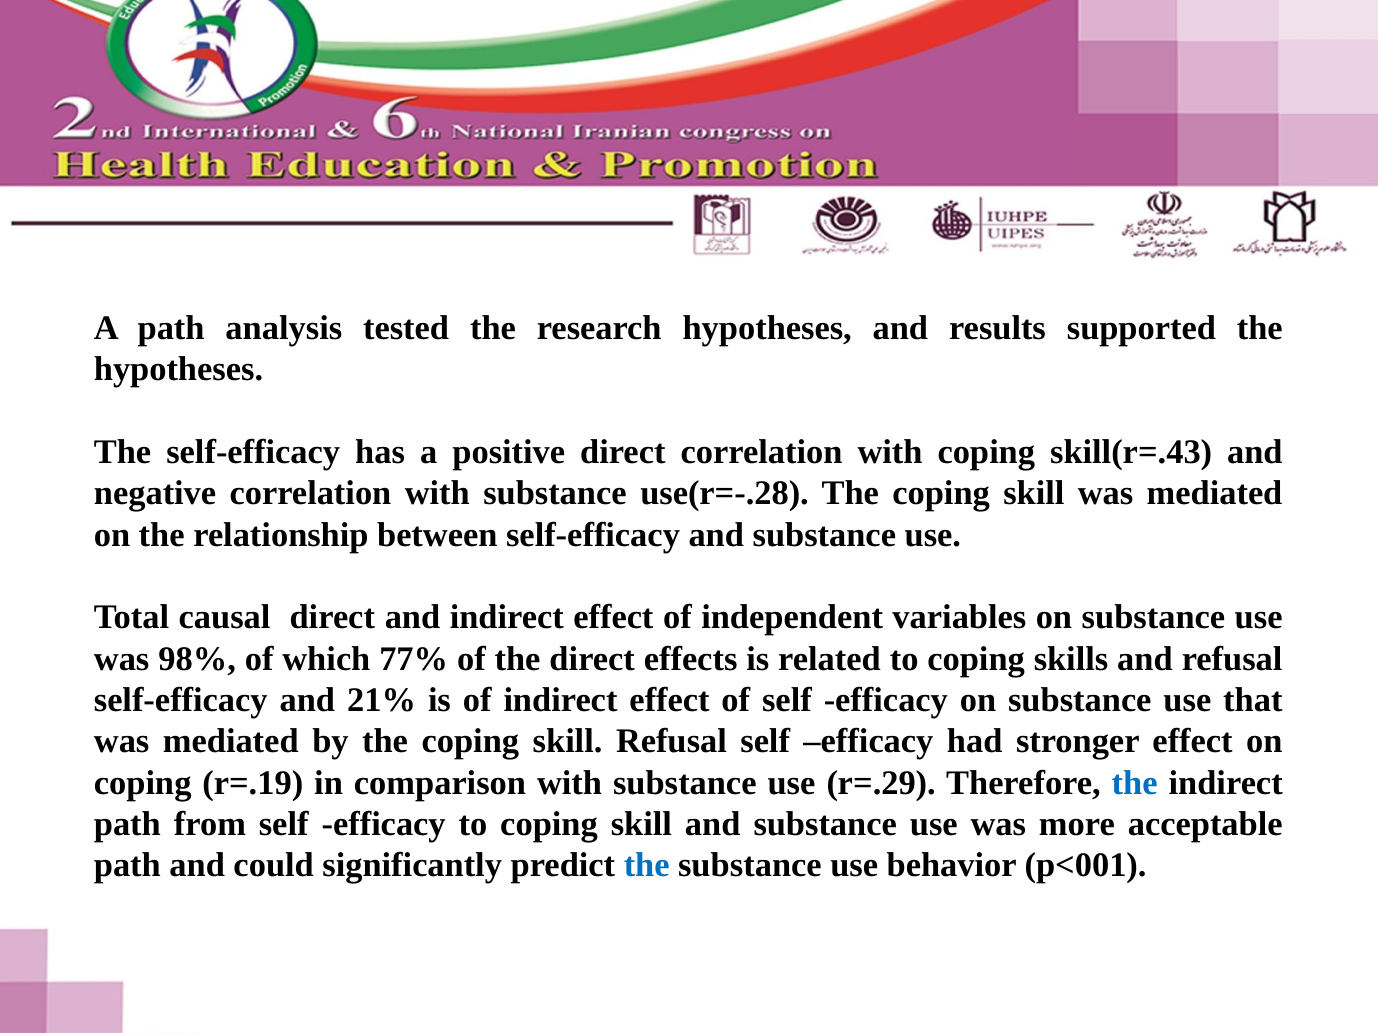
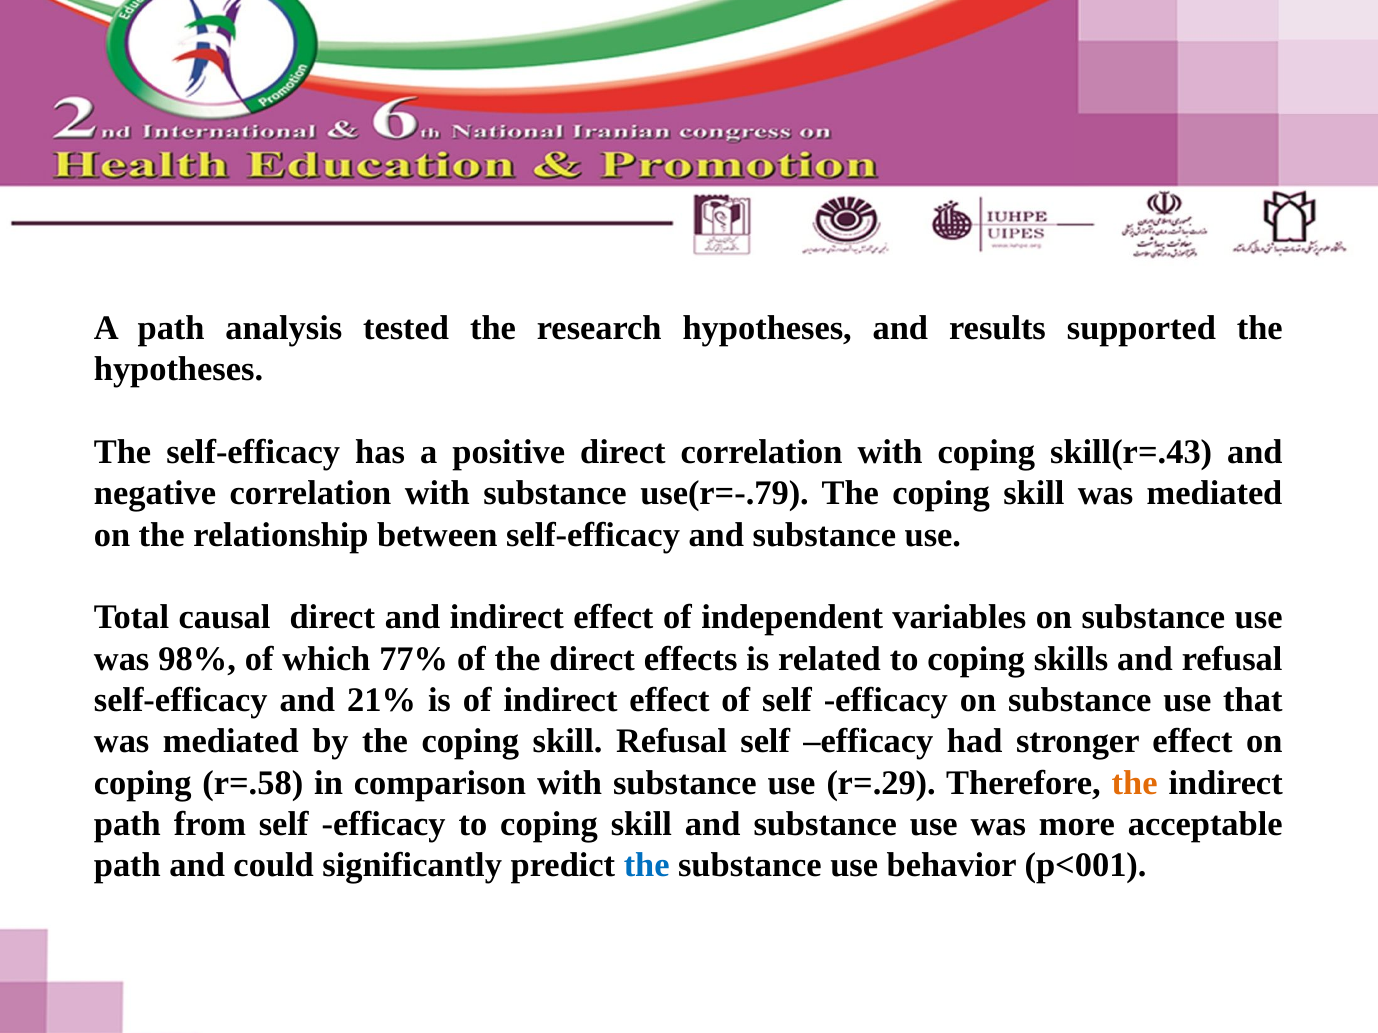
use(r=-.28: use(r=-.28 -> use(r=-.79 (725, 494)
r=.19: r=.19 -> r=.58 (253, 783)
the colour: blue -> orange (1135, 783)
